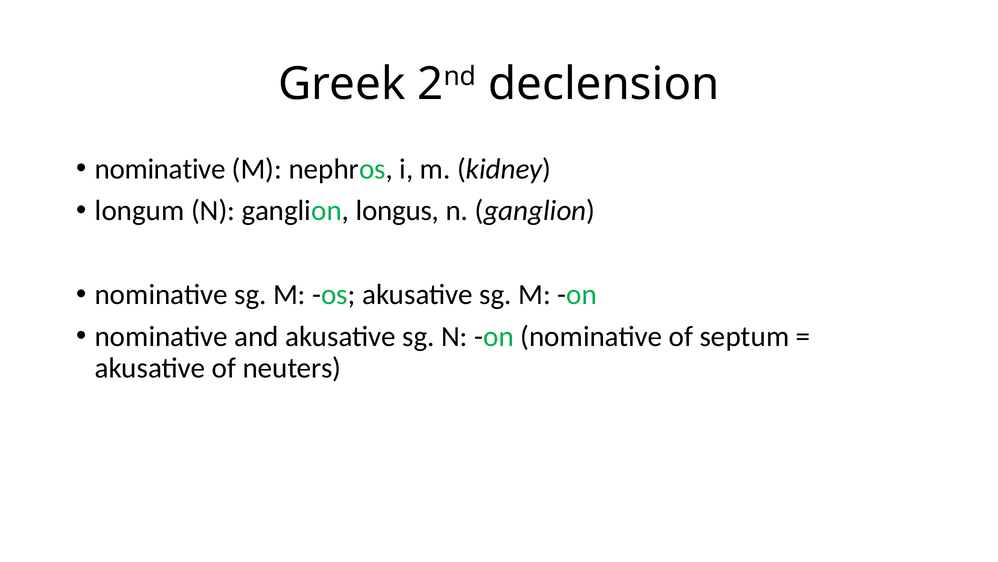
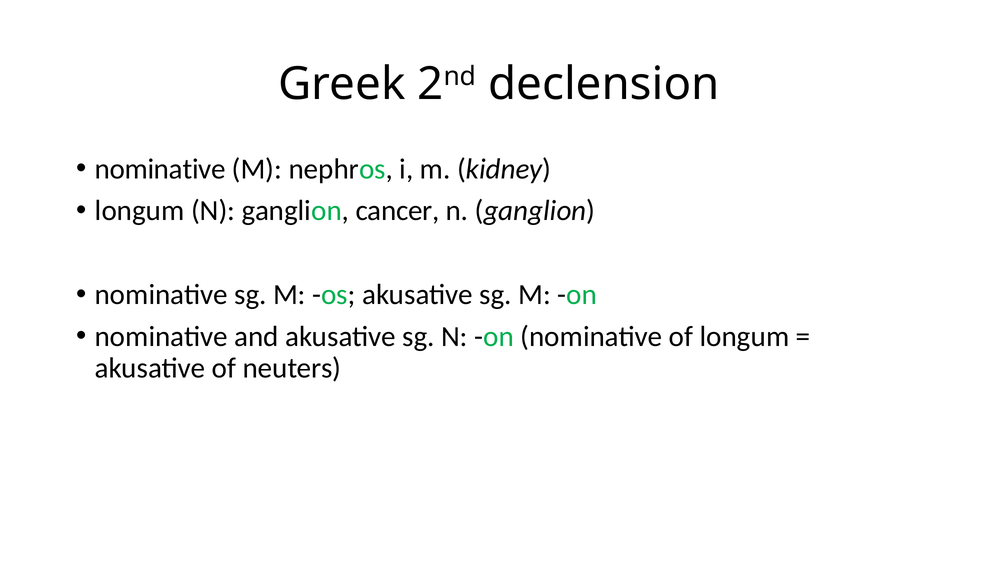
longus: longus -> cancer (397, 211)
of septum: septum -> longum (744, 336)
